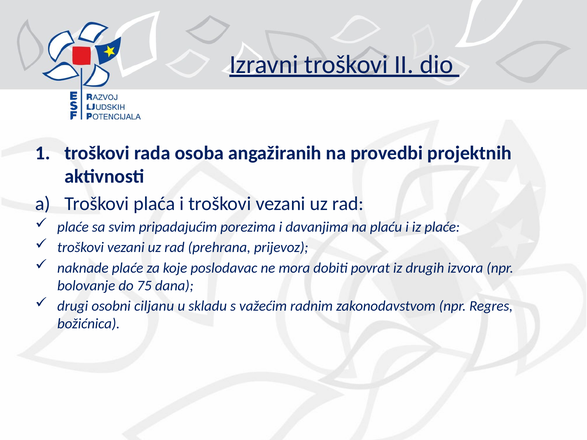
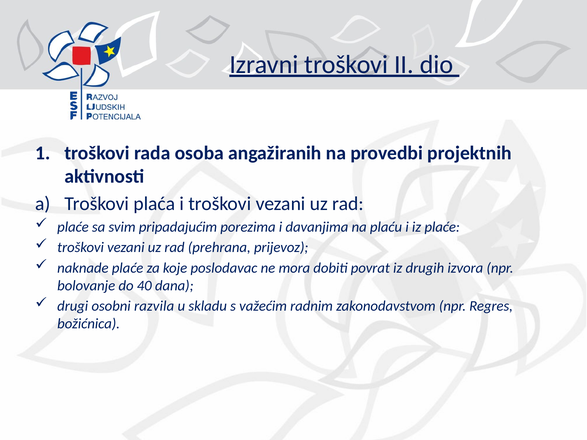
75: 75 -> 40 (144, 286)
ciljanu: ciljanu -> razvila (154, 306)
